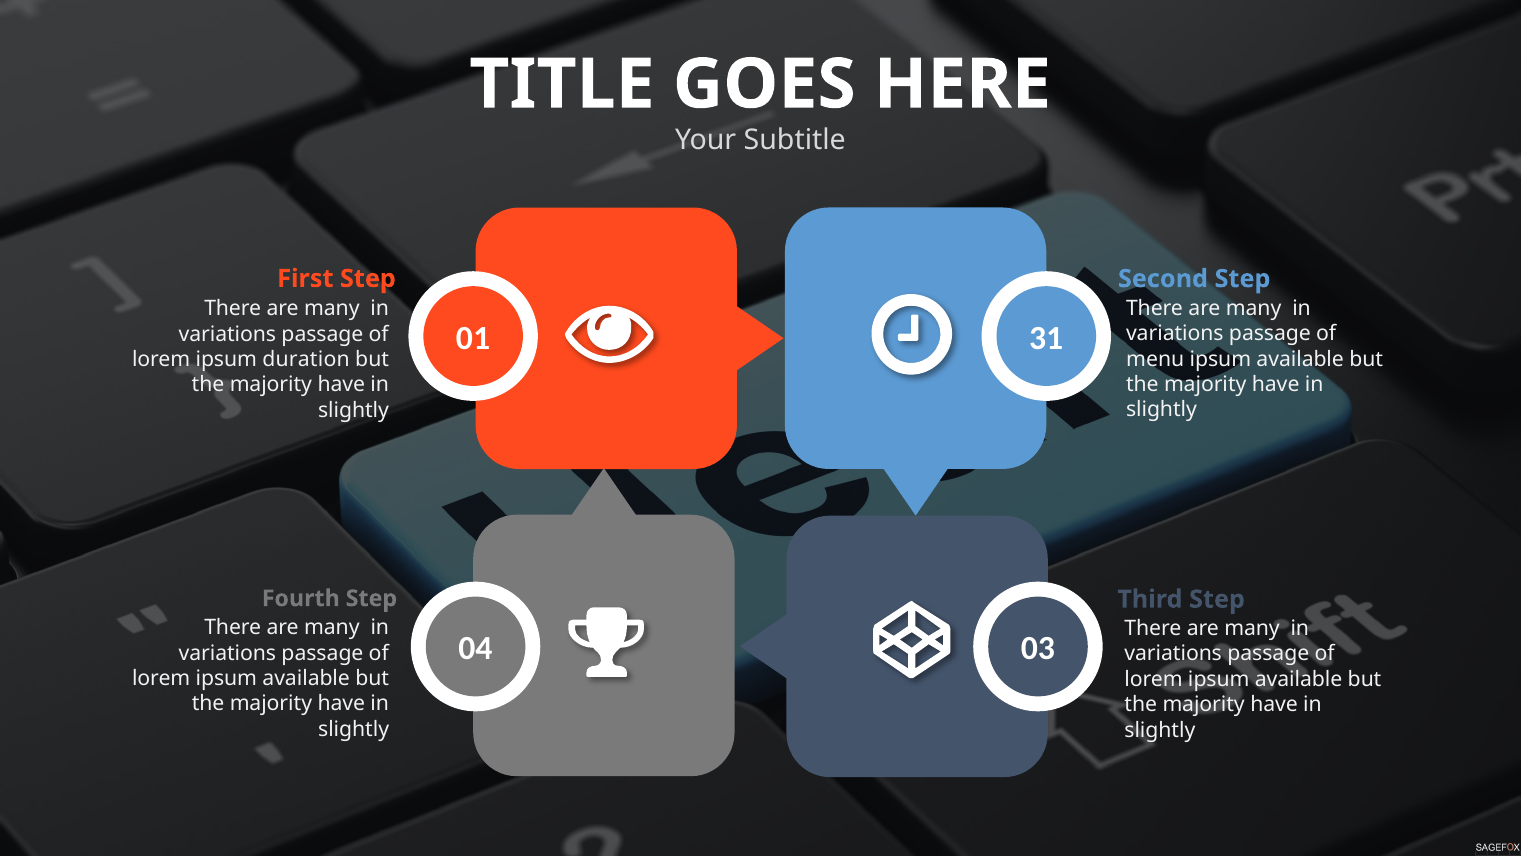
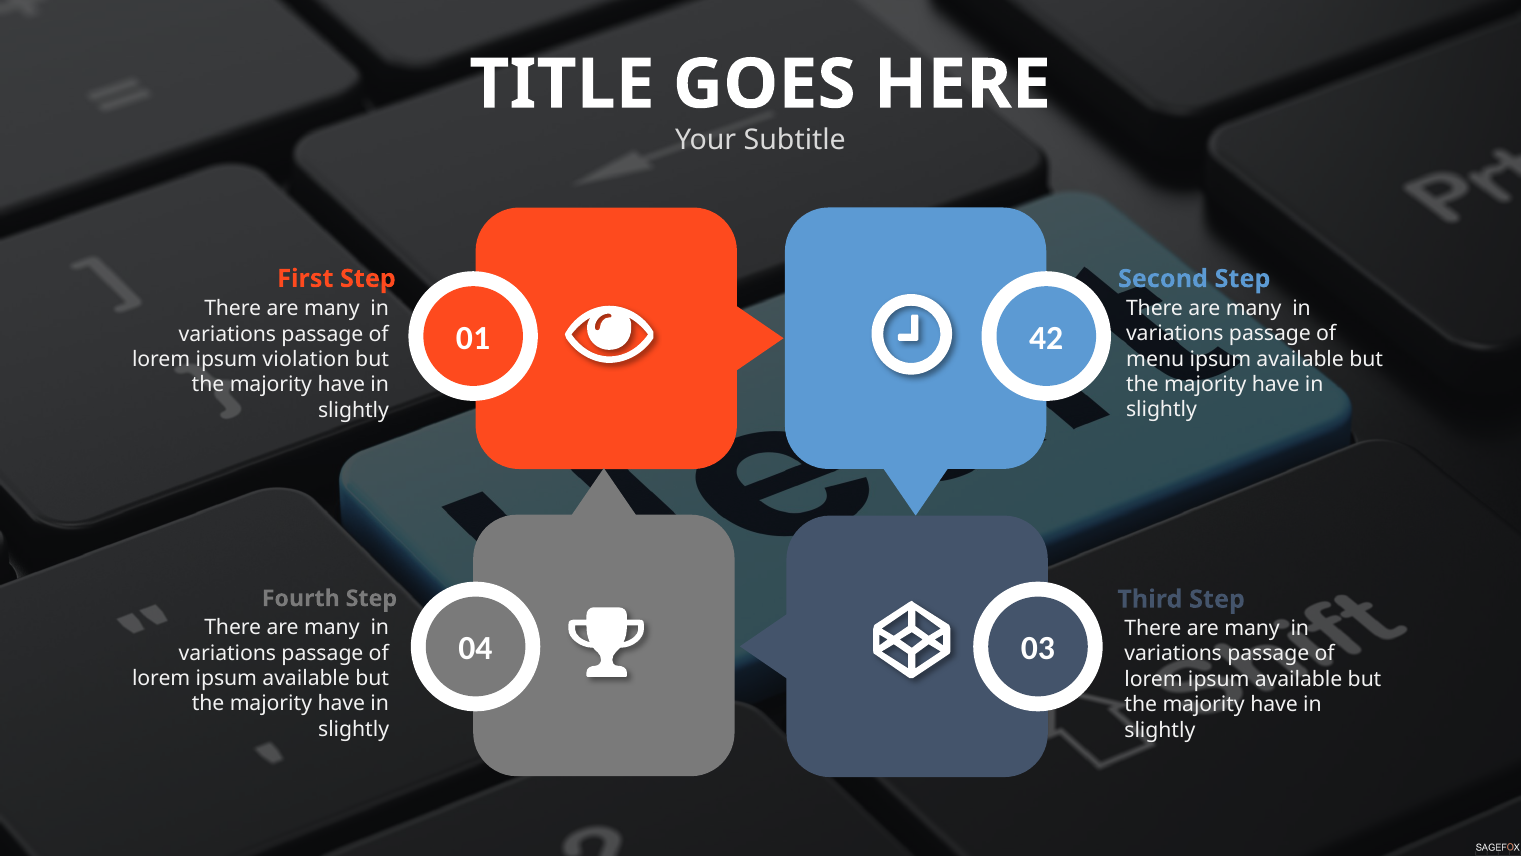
31: 31 -> 42 (1046, 338)
duration: duration -> violation (306, 359)
